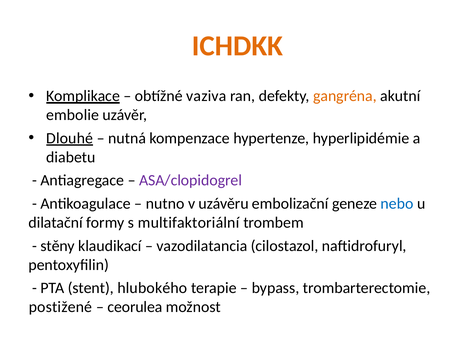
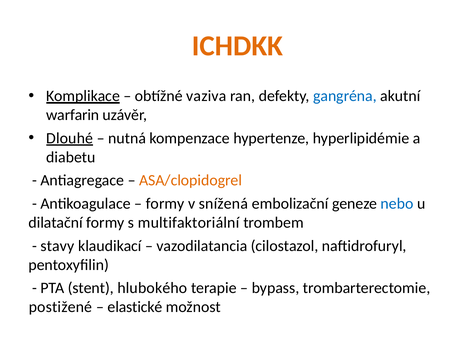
gangréna colour: orange -> blue (345, 96)
embolie: embolie -> warfarin (73, 115)
ASA/clopidogrel colour: purple -> orange (191, 181)
nutno: nutno -> formy (165, 204)
uzávěru: uzávěru -> snížená (223, 204)
stěny: stěny -> stavy (57, 246)
ceorulea: ceorulea -> elastické (135, 307)
